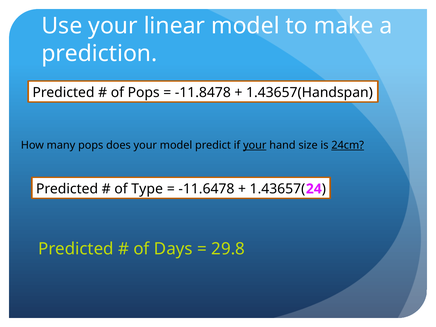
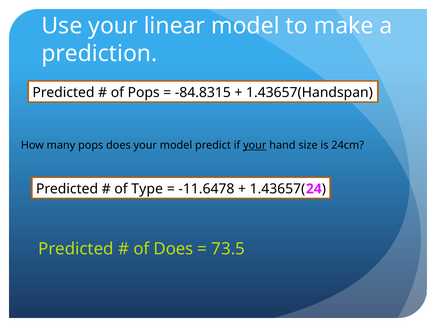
-11.8478: -11.8478 -> -84.8315 (203, 92)
24cm underline: present -> none (348, 145)
of Days: Days -> Does (173, 249)
29.8: 29.8 -> 73.5 (228, 249)
